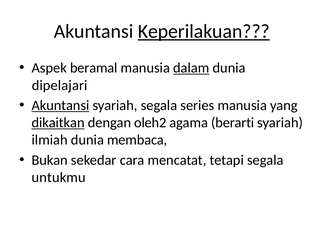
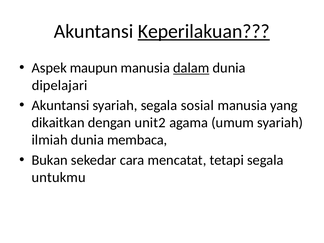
beramal: beramal -> maupun (94, 68)
Akuntansi underline: present -> none (60, 105)
series: series -> sosial (197, 105)
dikaitkan underline: present -> none (58, 123)
oleh2: oleh2 -> unit2 (150, 123)
berarti: berarti -> umum (233, 123)
